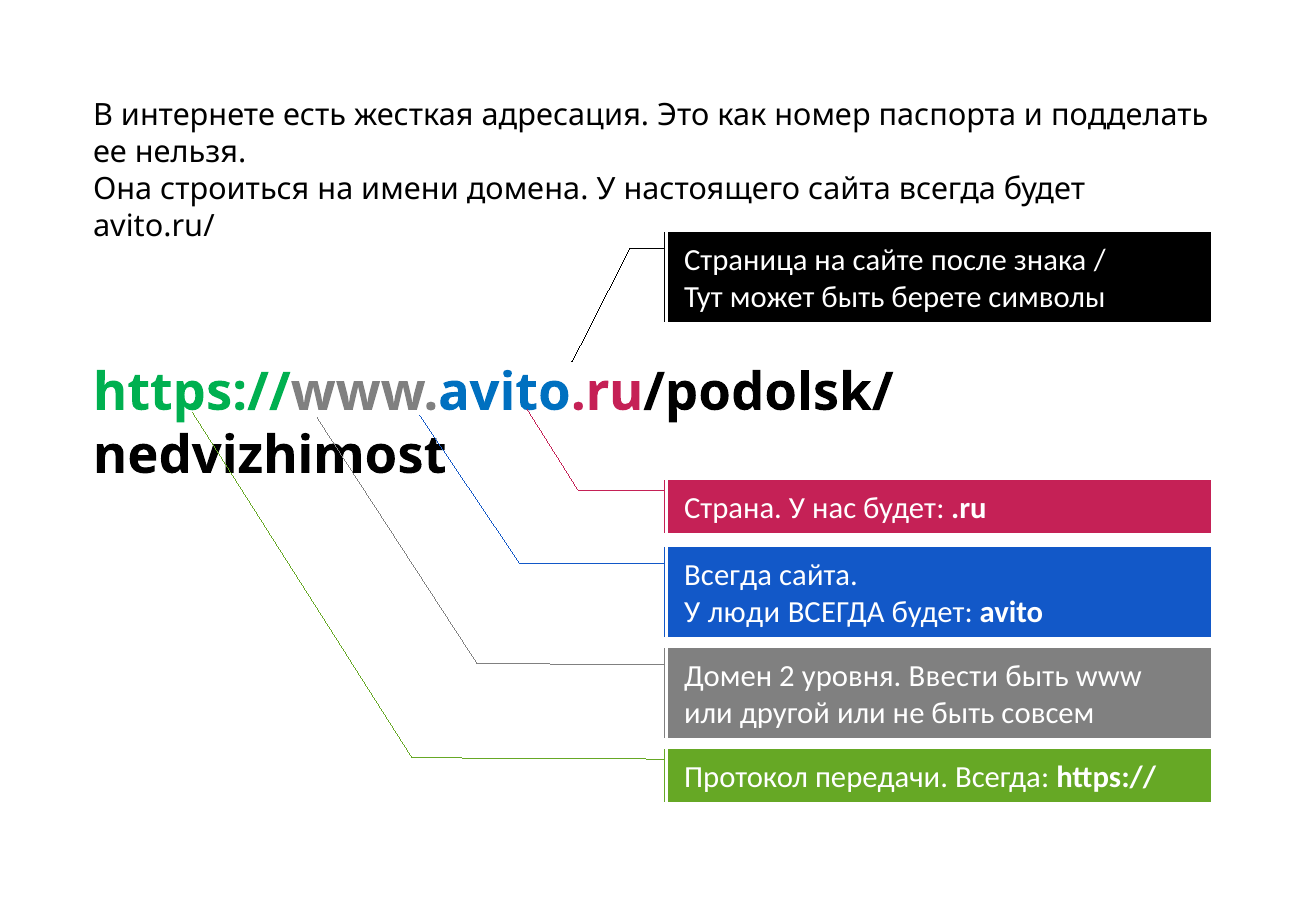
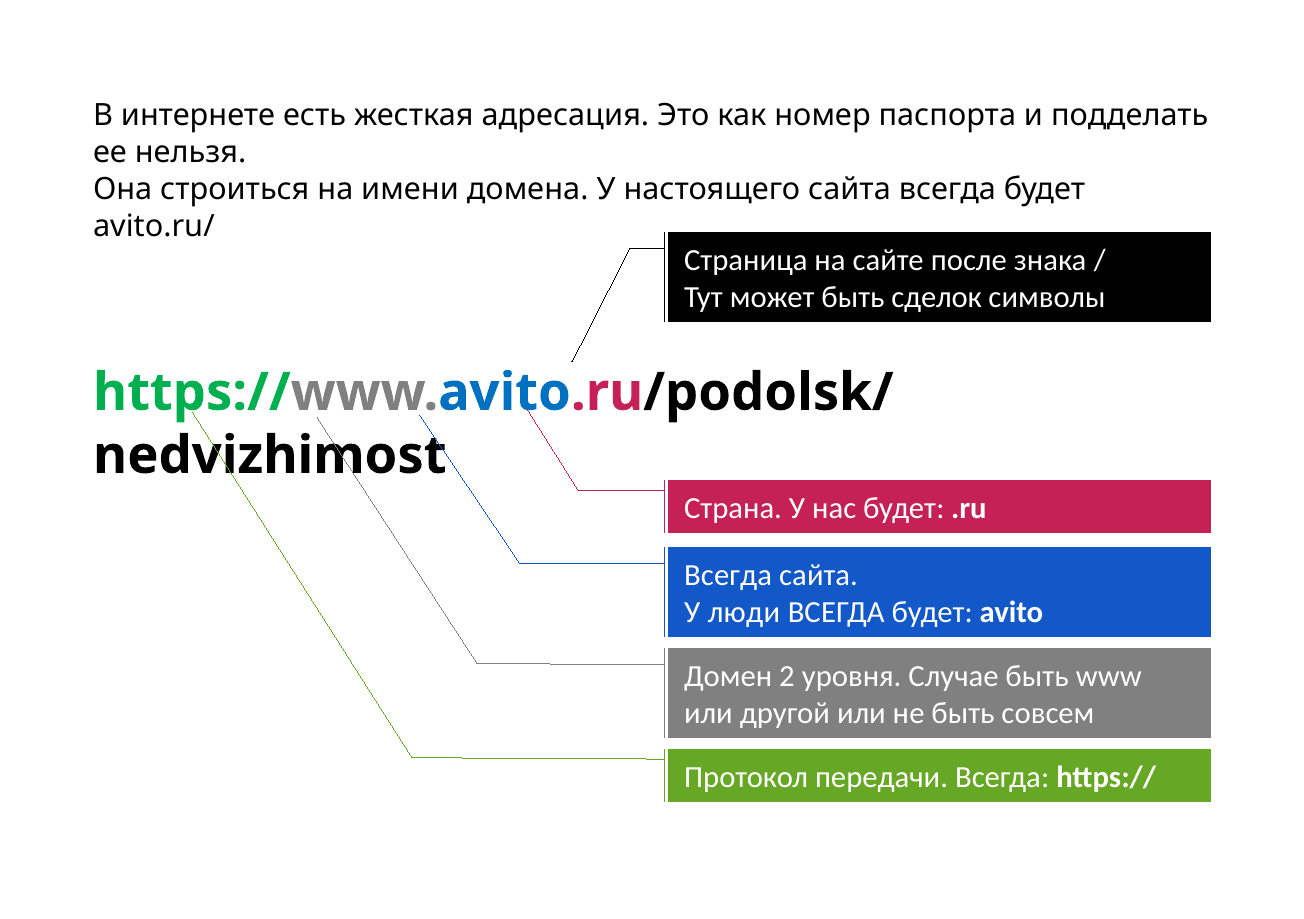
берете: берете -> сделок (937, 297)
Ввести: Ввести -> Случае (954, 676)
